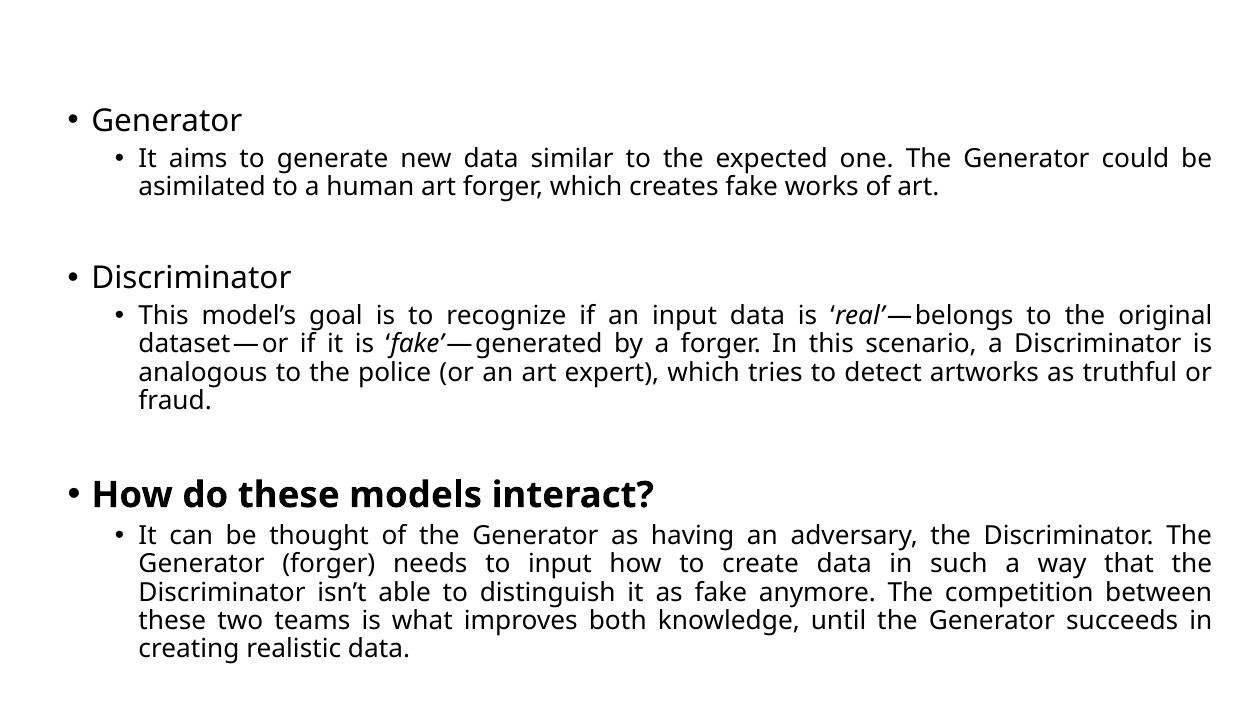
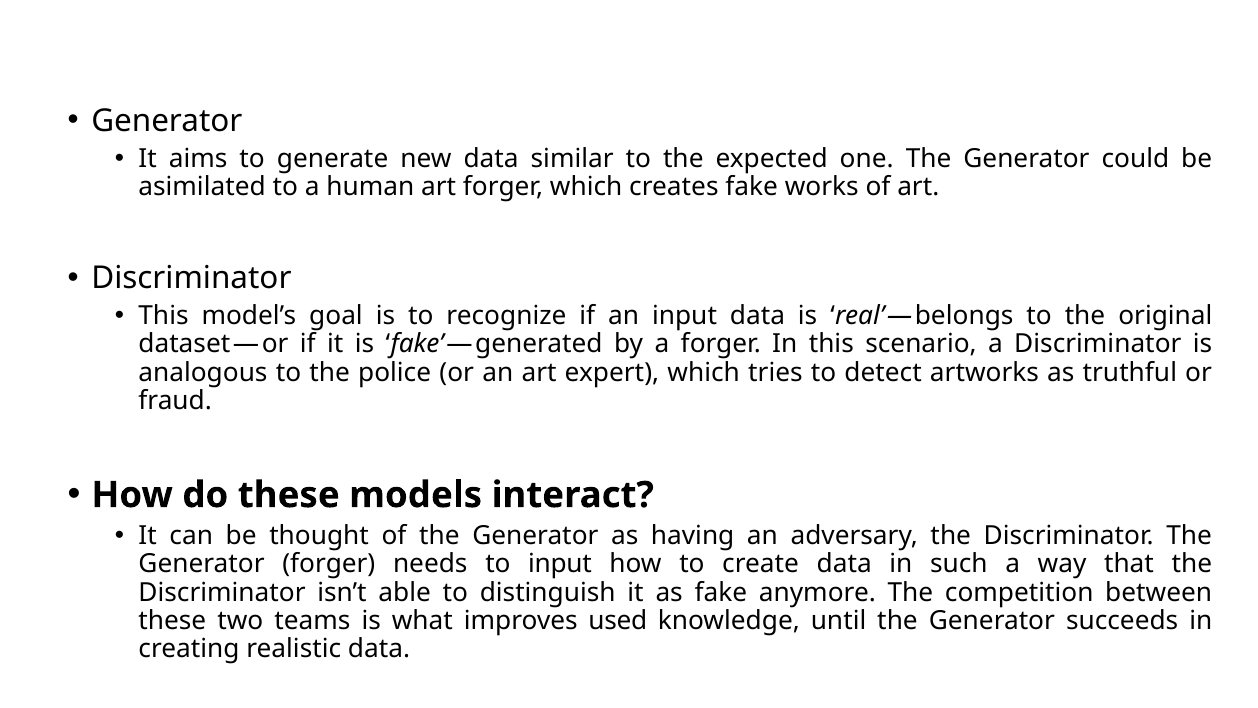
both: both -> used (618, 620)
